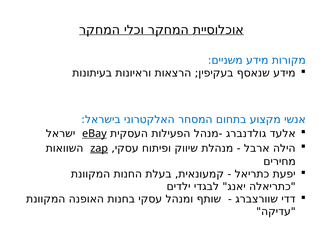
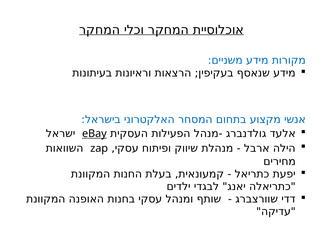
zap underline: present -> none (99, 148)
